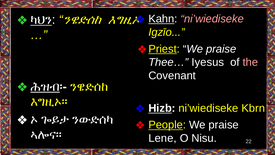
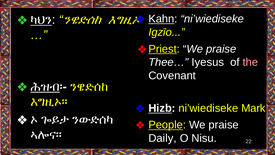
ni’wiediseke colour: pink -> white (212, 19)
Kbrn: Kbrn -> Mark (253, 108)
Lene: Lene -> Daily (163, 138)
